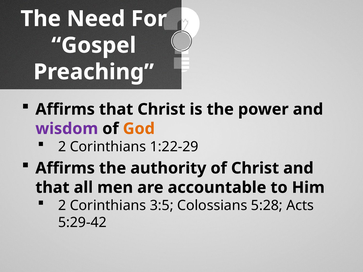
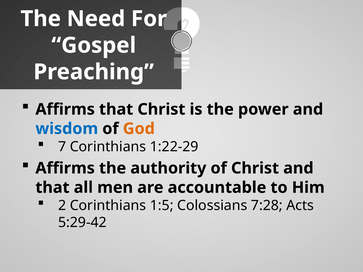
wisdom colour: purple -> blue (67, 129)
2: 2 -> 7 (62, 147)
3:5: 3:5 -> 1:5 (162, 206)
5:28: 5:28 -> 7:28 (267, 206)
